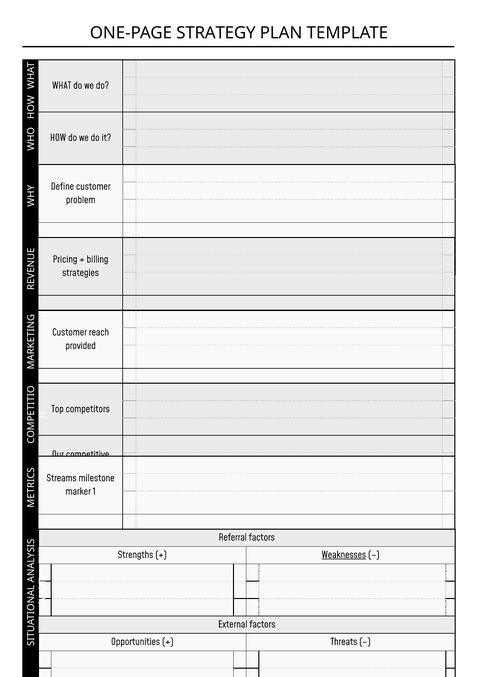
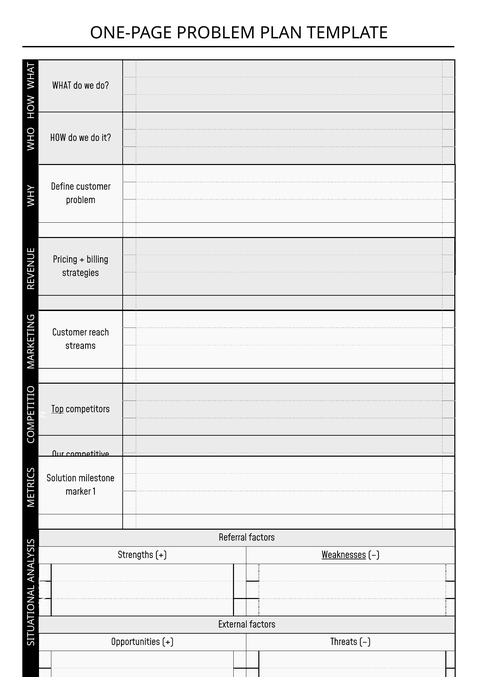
ONE-PAGE STRATEGY: STRATEGY -> PROBLEM (216, 33)
provided: provided -> streams (81, 345)
Top underline: none -> present (58, 408)
Streams: Streams -> Solution (61, 477)
